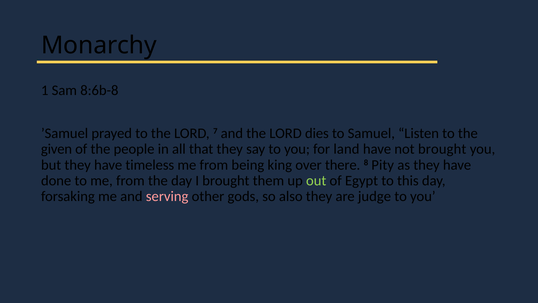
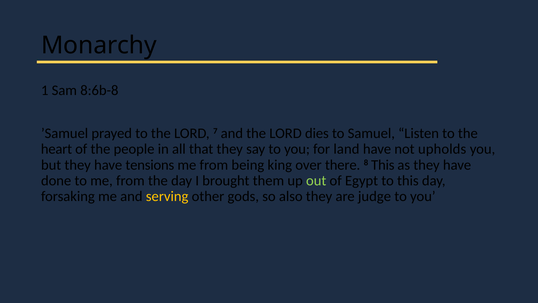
given: given -> heart (56, 149)
not brought: brought -> upholds (442, 149)
timeless: timeless -> tensions (150, 165)
8 Pity: Pity -> This (383, 165)
serving colour: pink -> yellow (167, 196)
